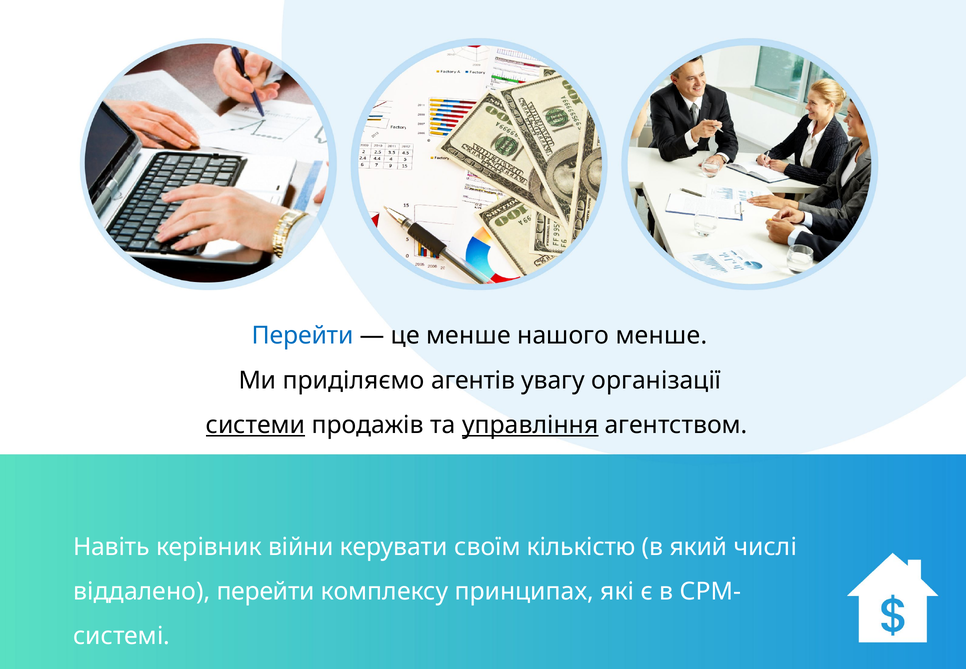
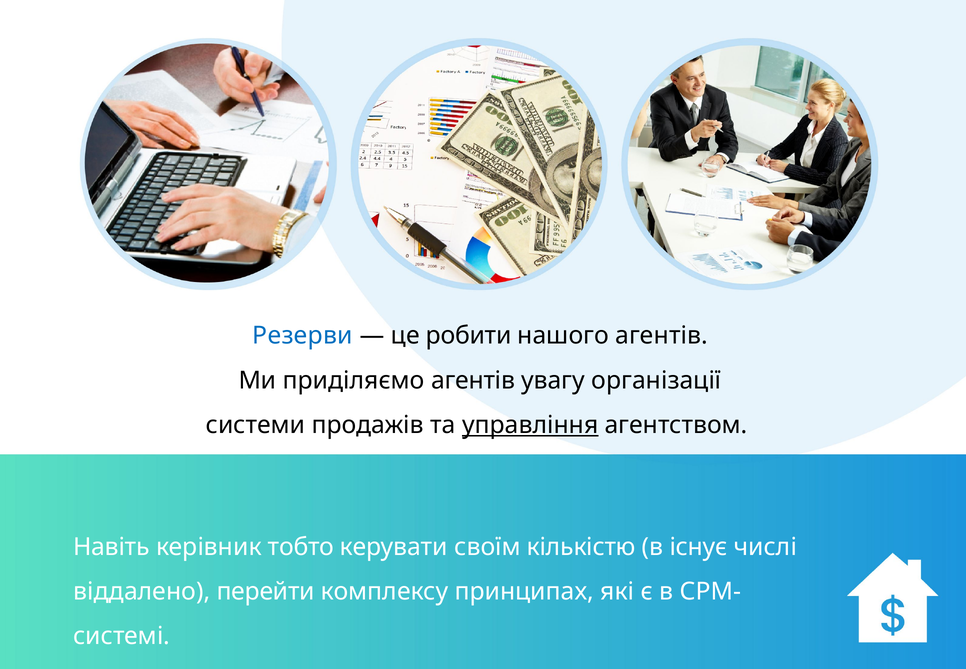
Перейти: Перейти -> Резерви (303, 336)
це менше: менше -> робити (469, 336)
нашого менше: менше -> агентів (662, 336)
системи underline: present -> none (255, 425)
війни: війни -> тобто (301, 547)
який: який -> існує (698, 547)
